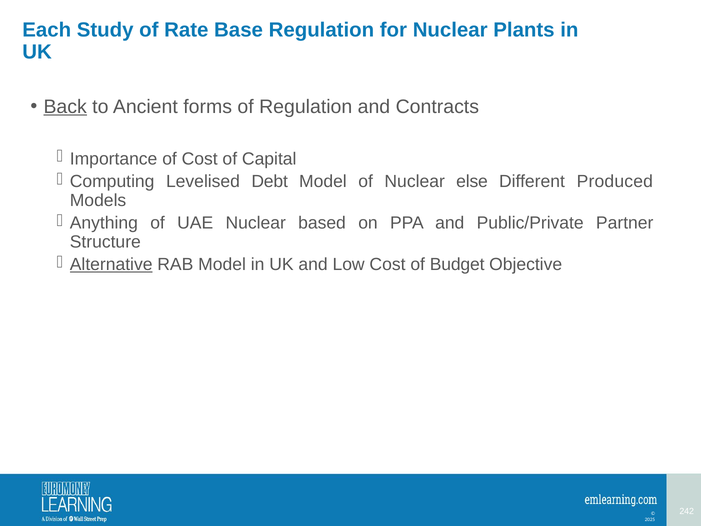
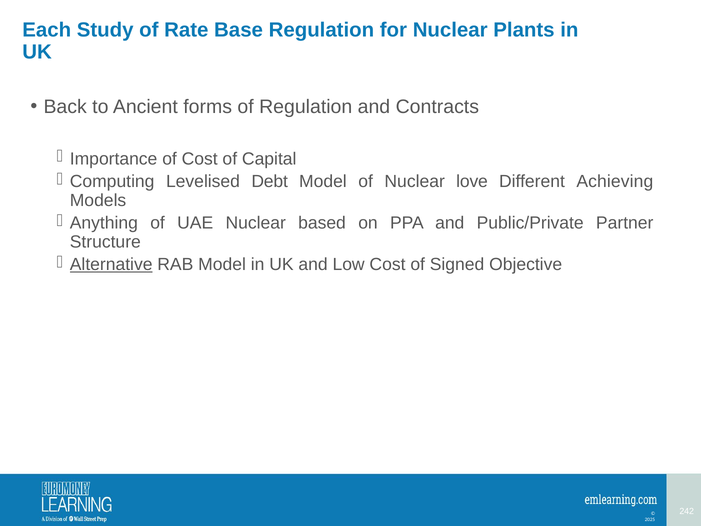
Back underline: present -> none (65, 107)
else: else -> love (472, 181)
Produced: Produced -> Achieving (615, 181)
Budget: Budget -> Signed (457, 264)
